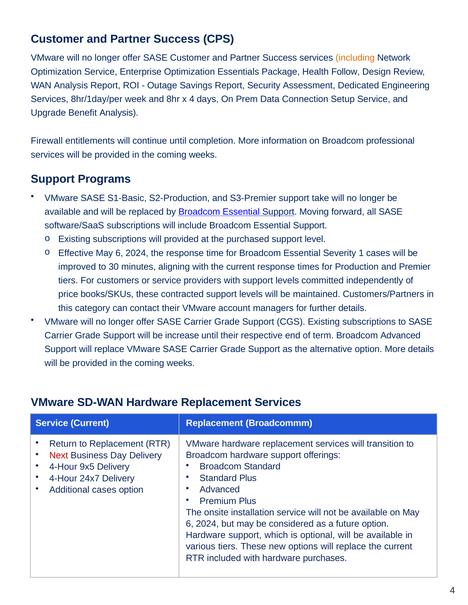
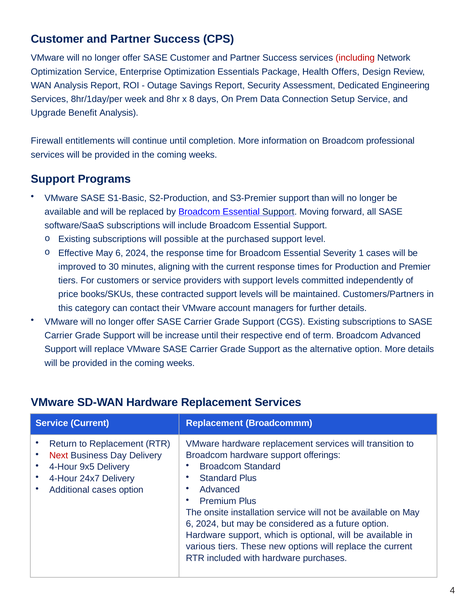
including colour: orange -> red (355, 58)
Follow: Follow -> Offers (345, 72)
x 4: 4 -> 8 (192, 99)
take: take -> than (320, 198)
will provided: provided -> possible (181, 240)
